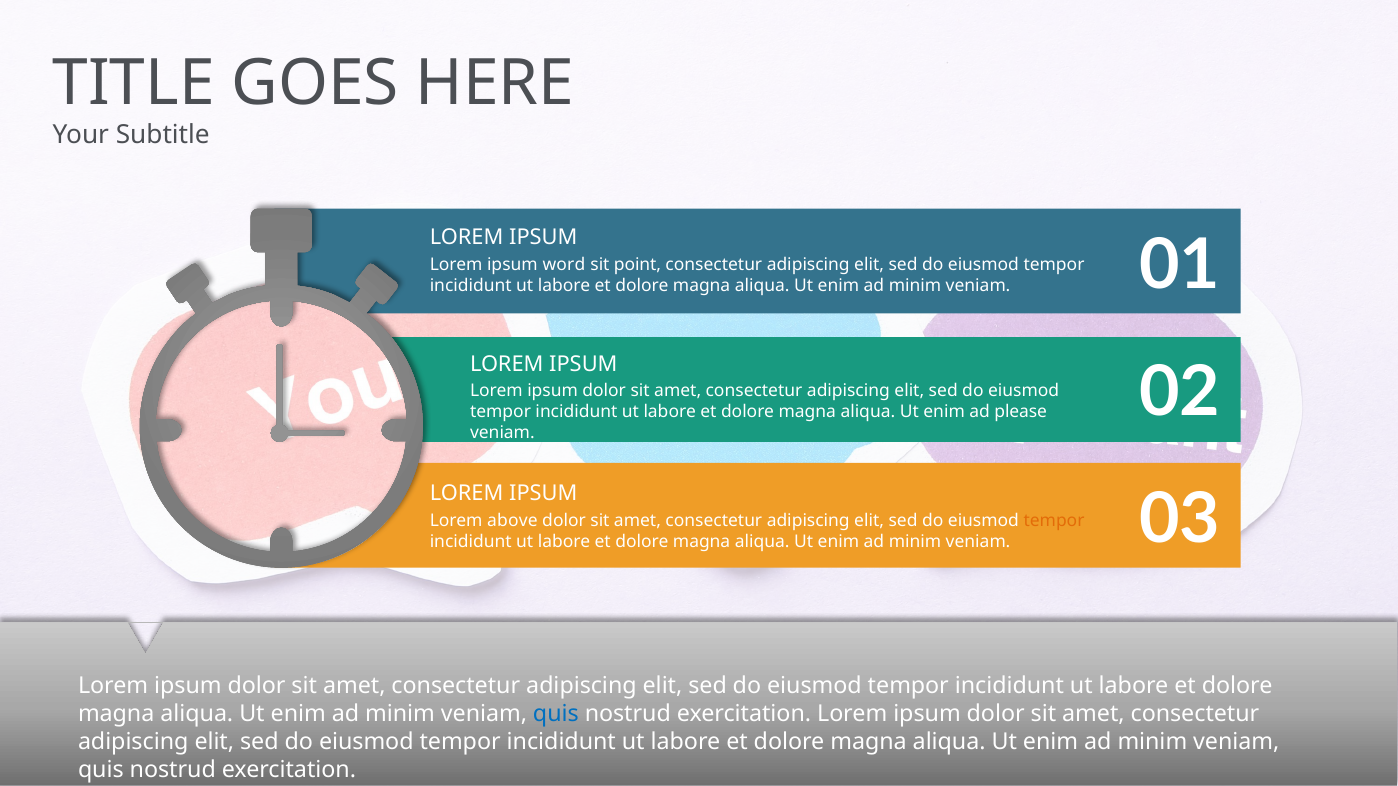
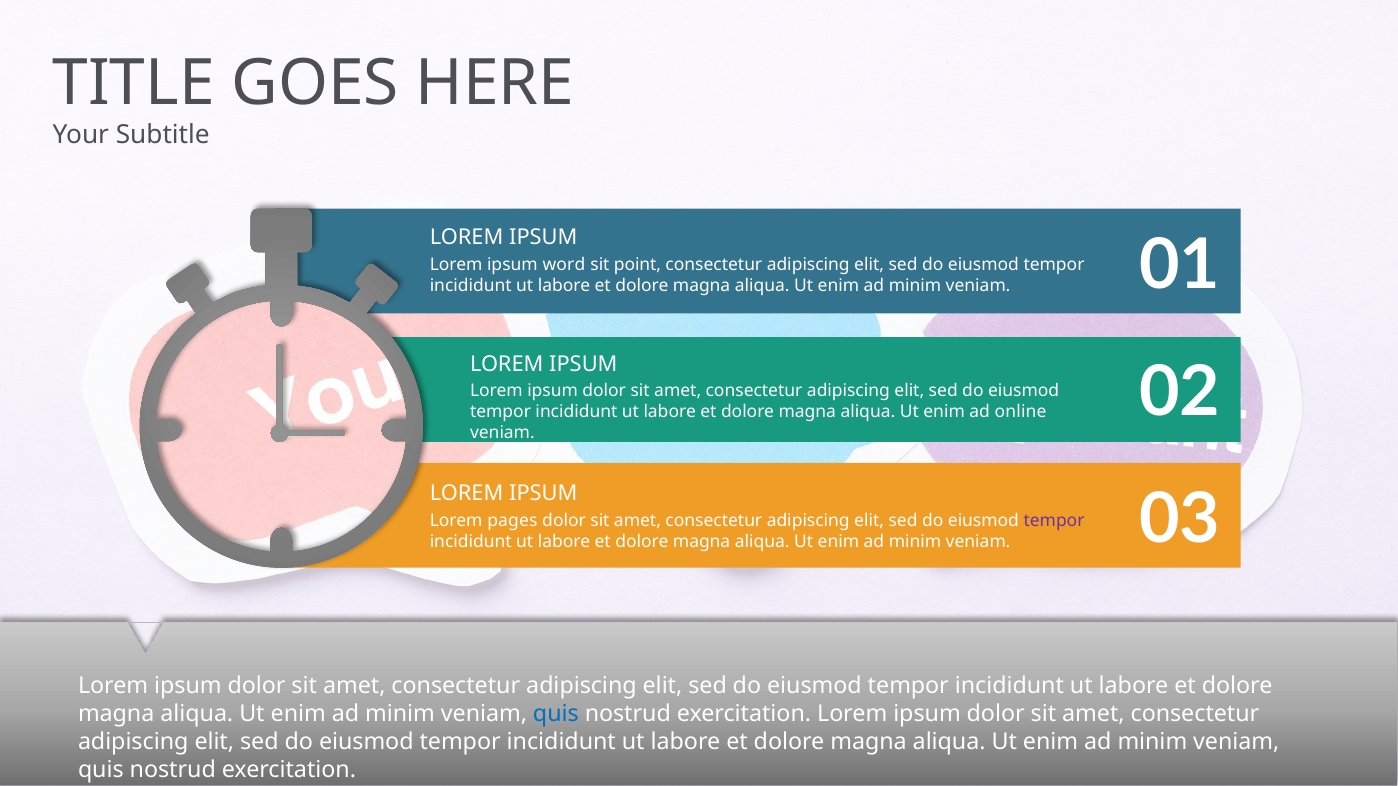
please: please -> online (1021, 412)
above: above -> pages (512, 521)
tempor colour: orange -> purple (1054, 521)
